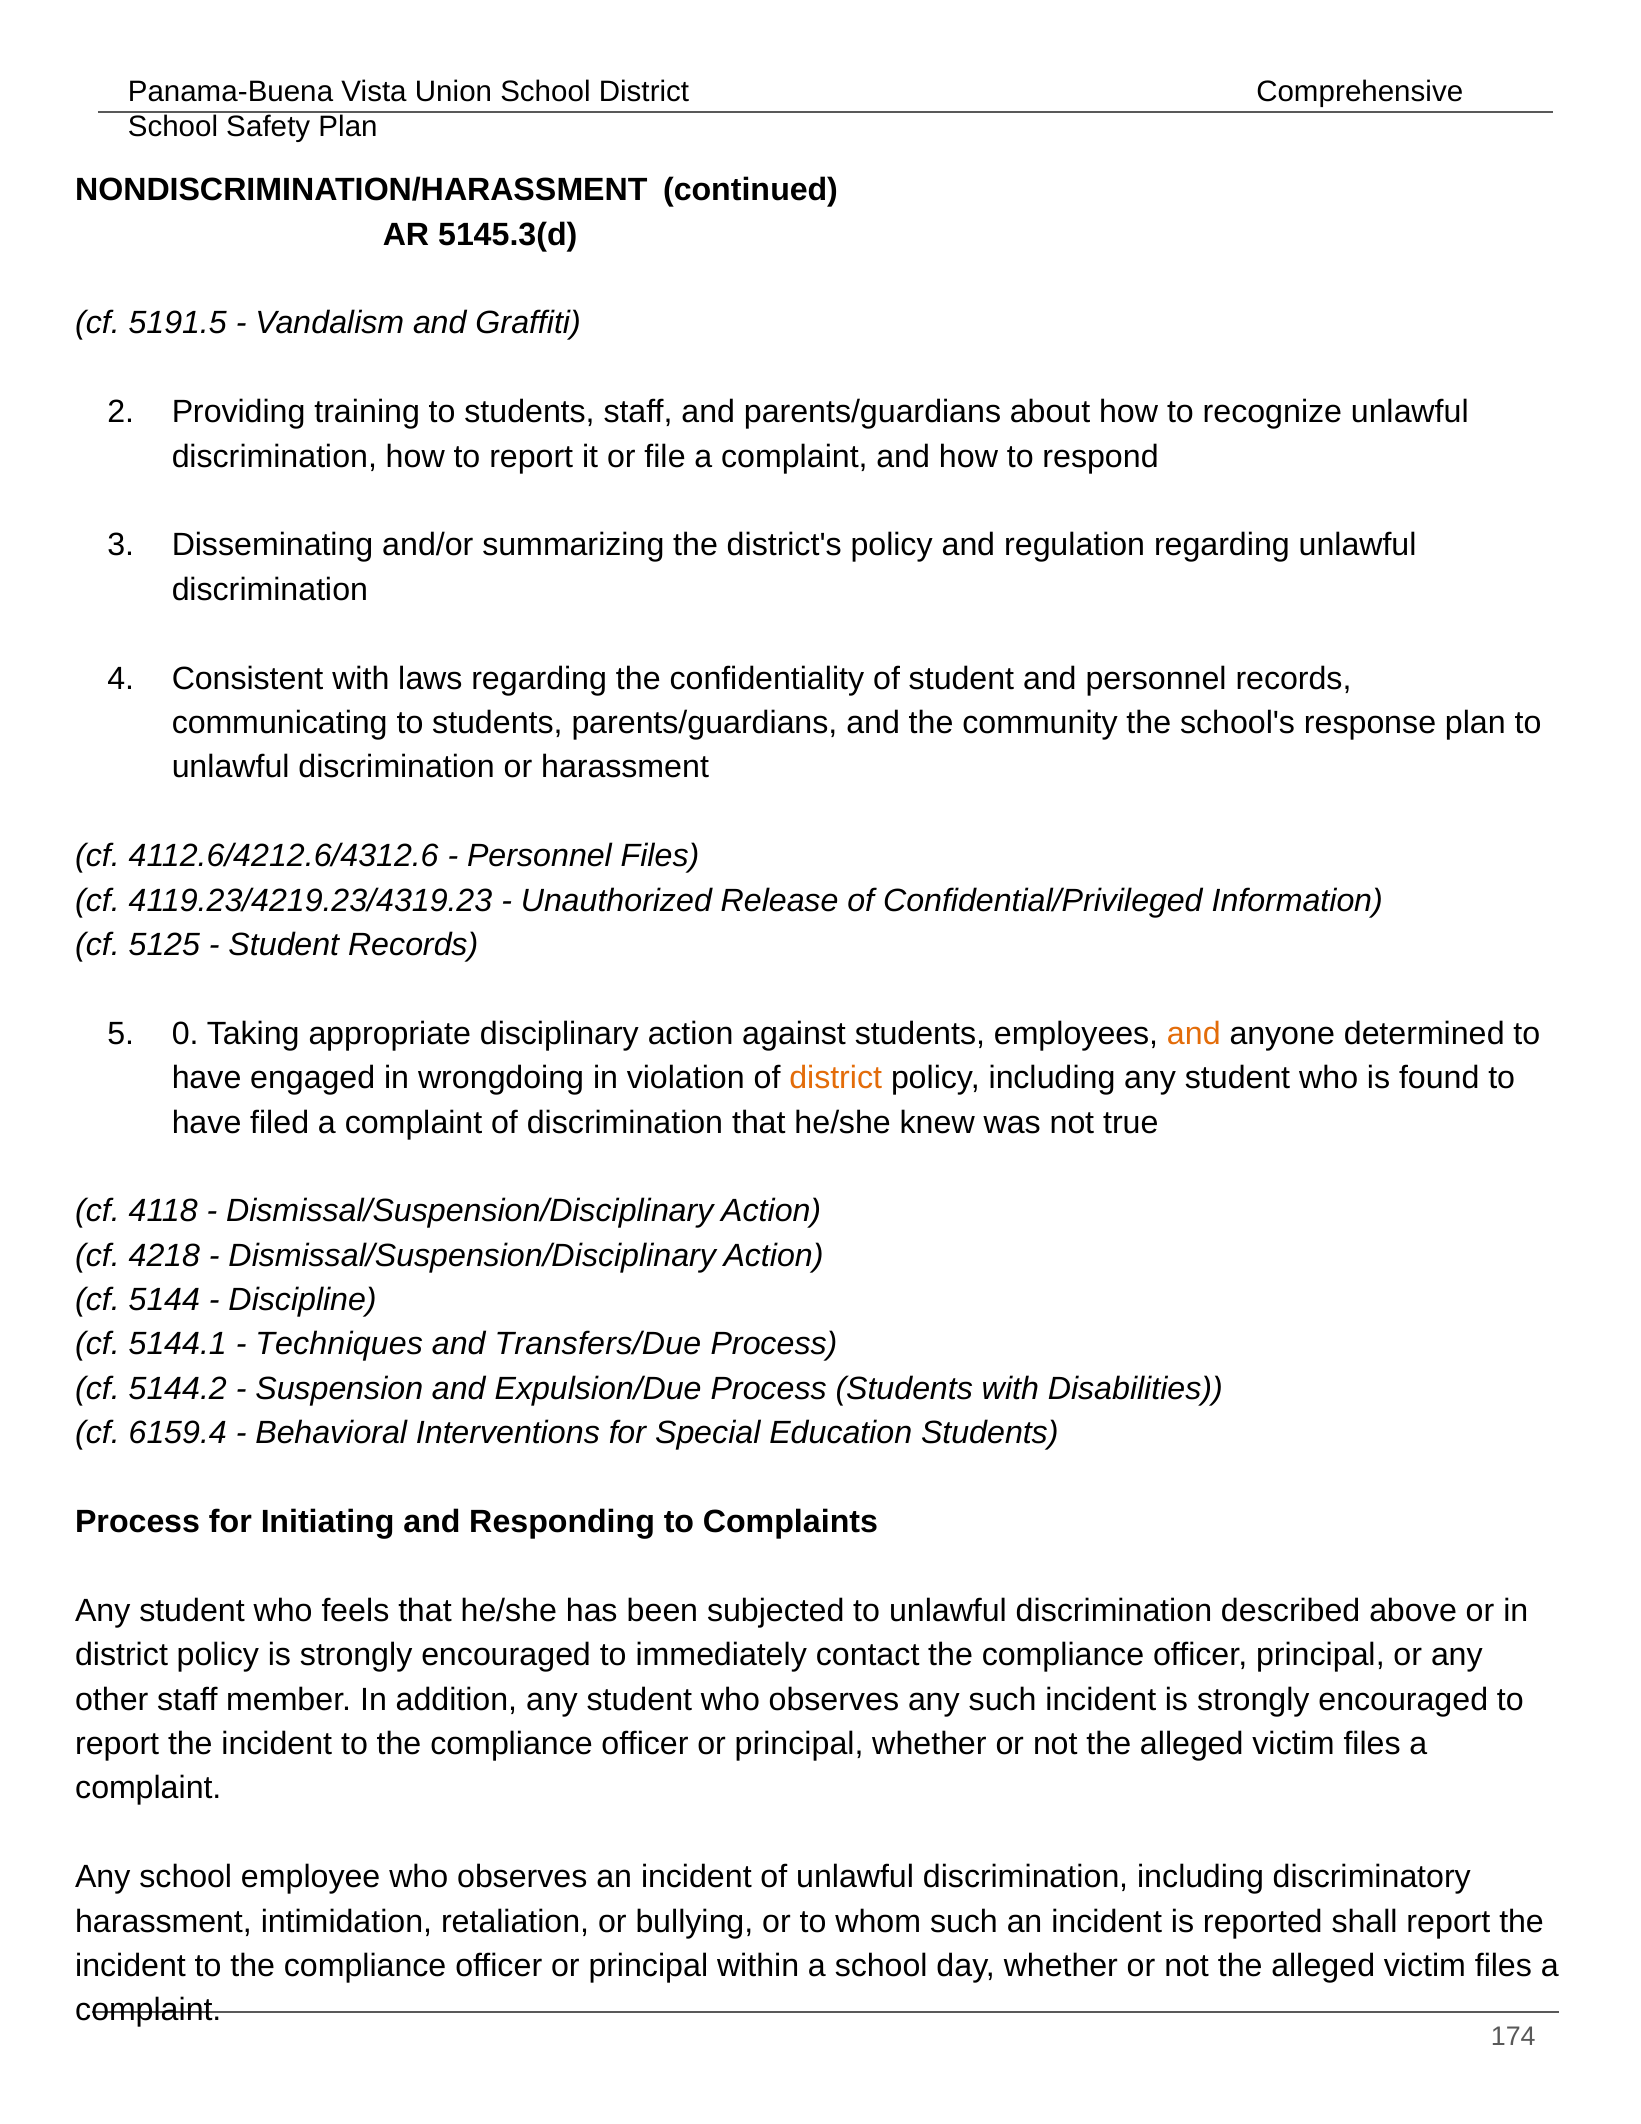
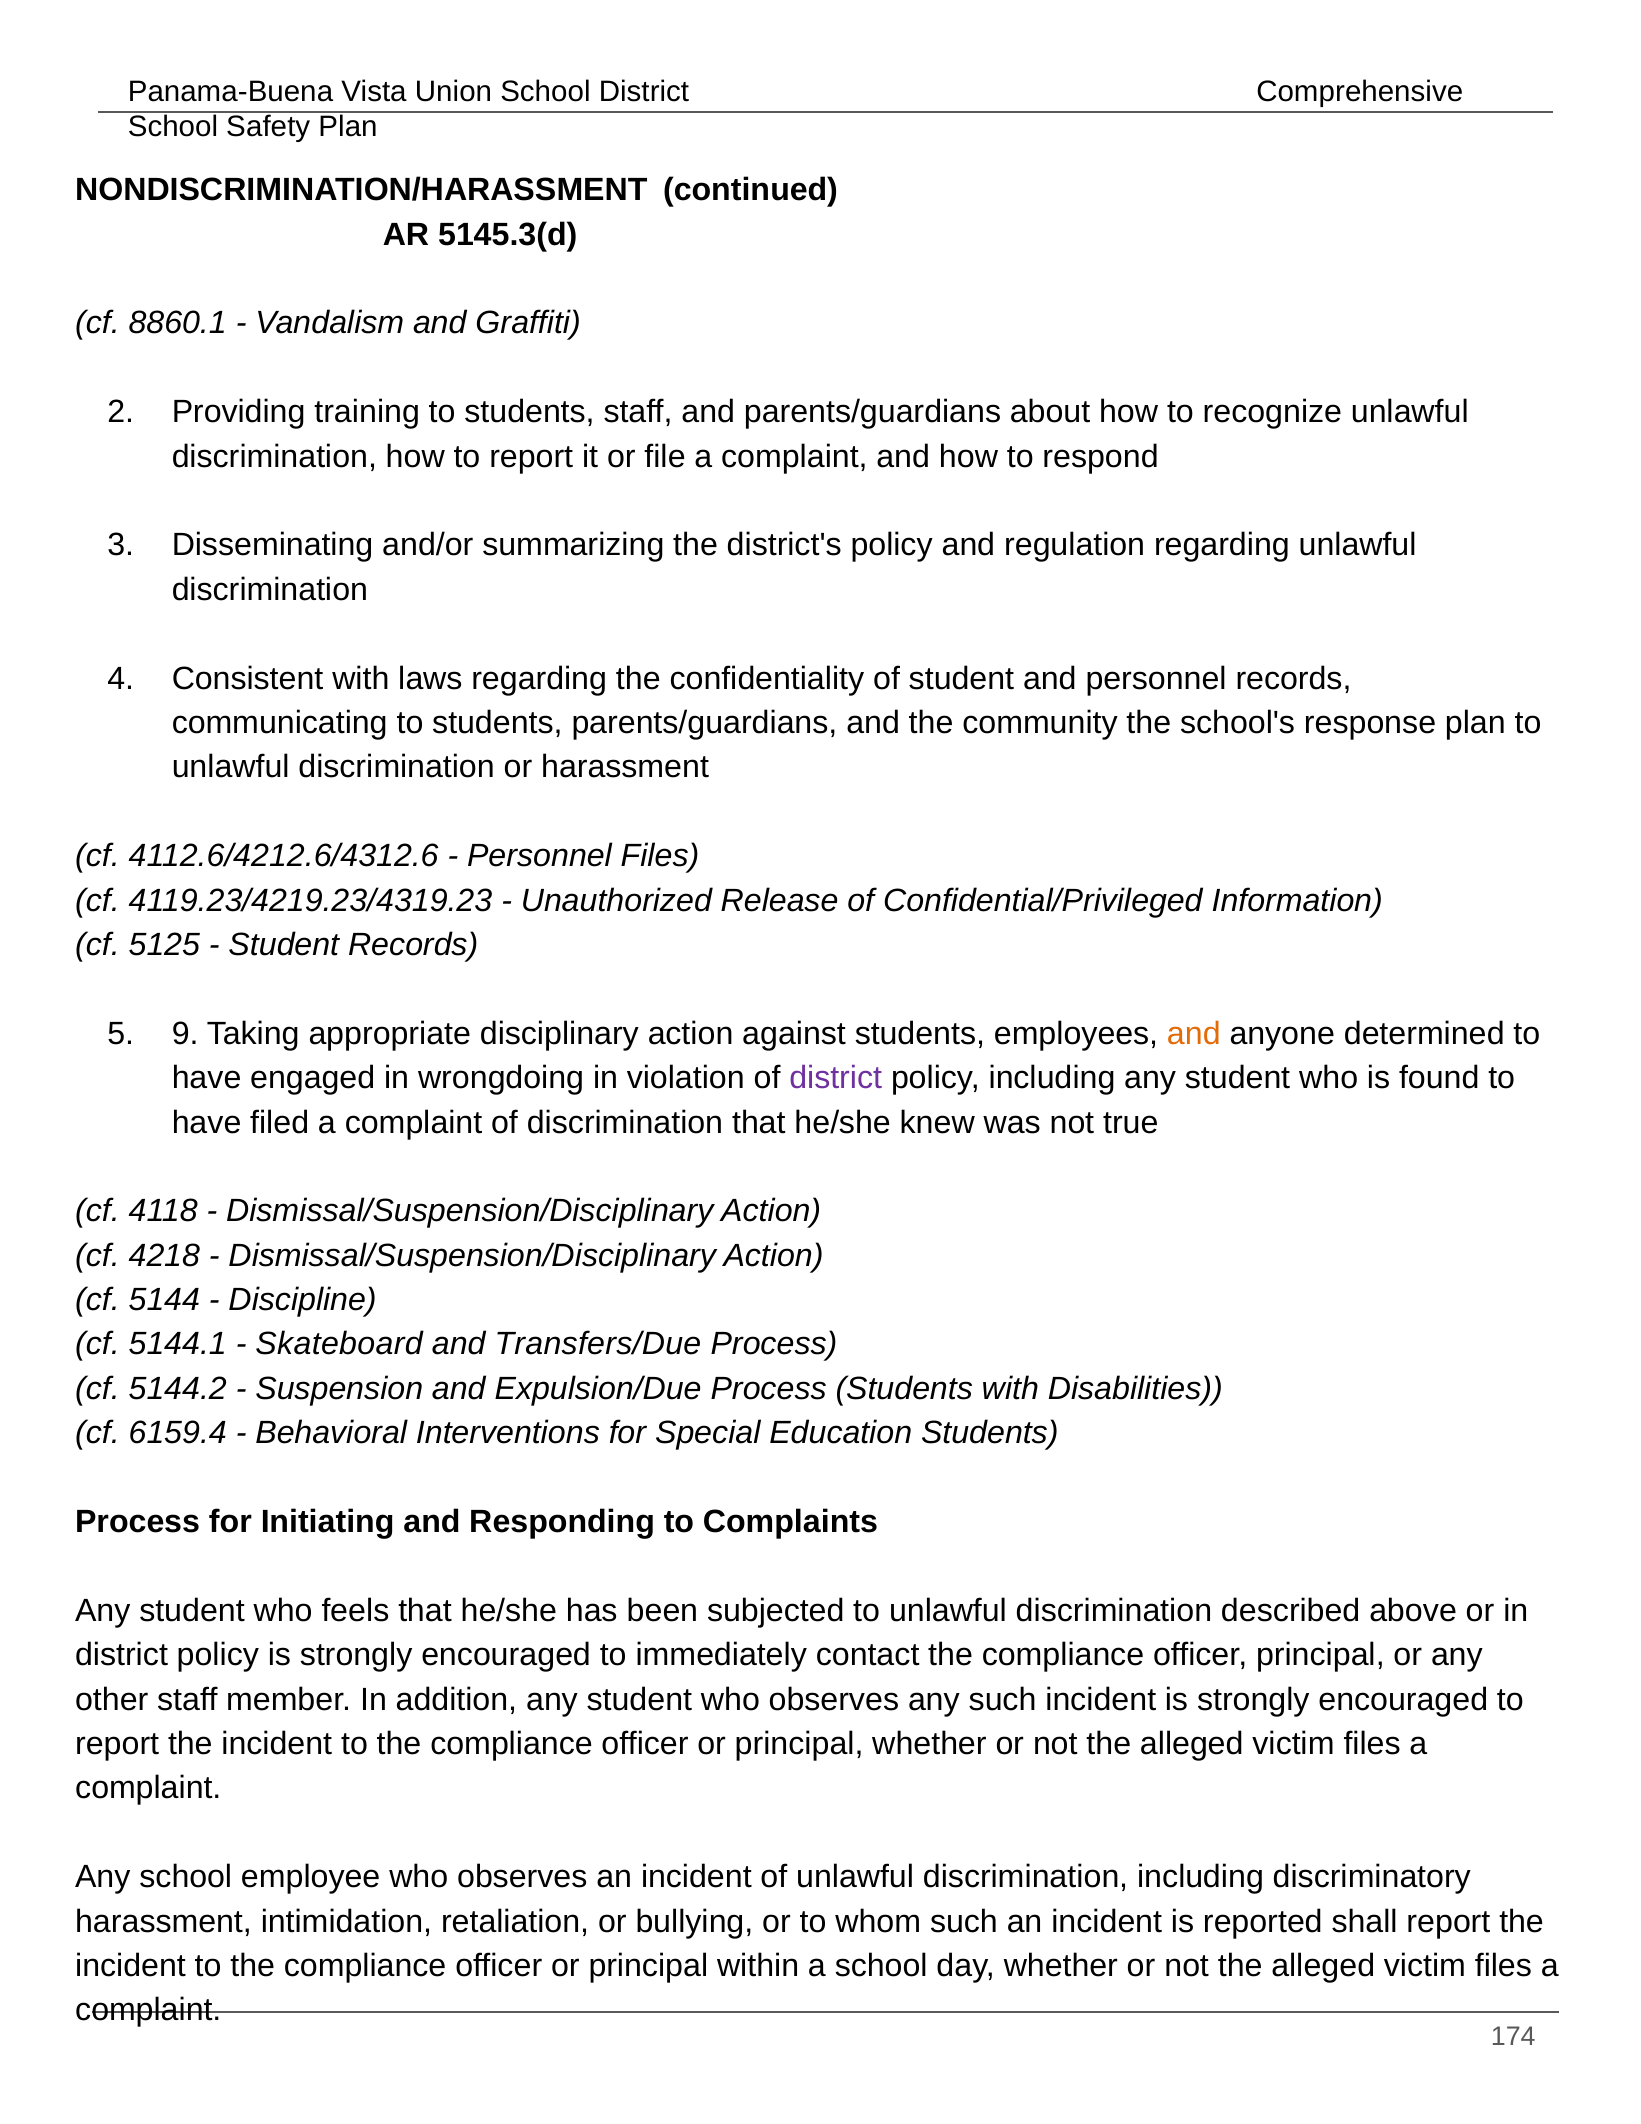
5191.5: 5191.5 -> 8860.1 (178, 323)
0: 0 -> 9 (185, 1033)
district colour: orange -> purple (836, 1078)
Techniques: Techniques -> Skateboard (339, 1344)
